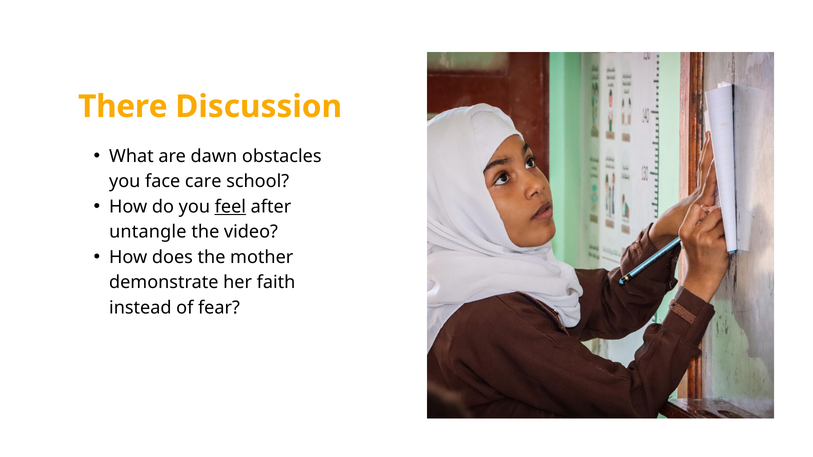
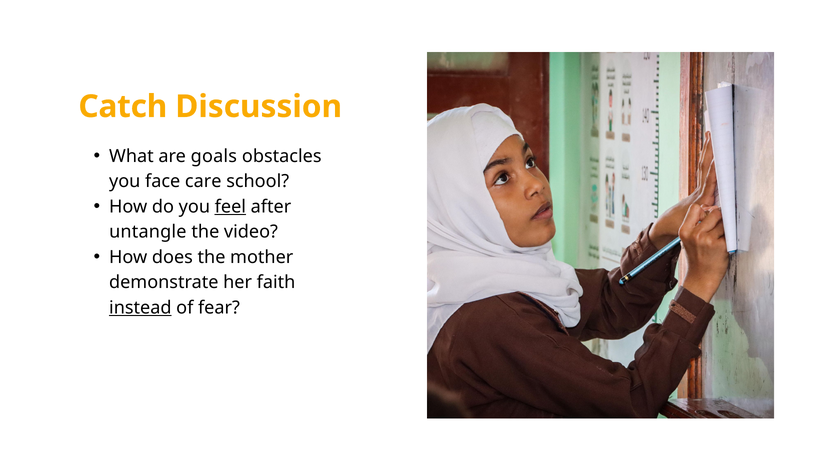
There: There -> Catch (123, 107)
dawn: dawn -> goals (214, 156)
instead underline: none -> present (140, 308)
